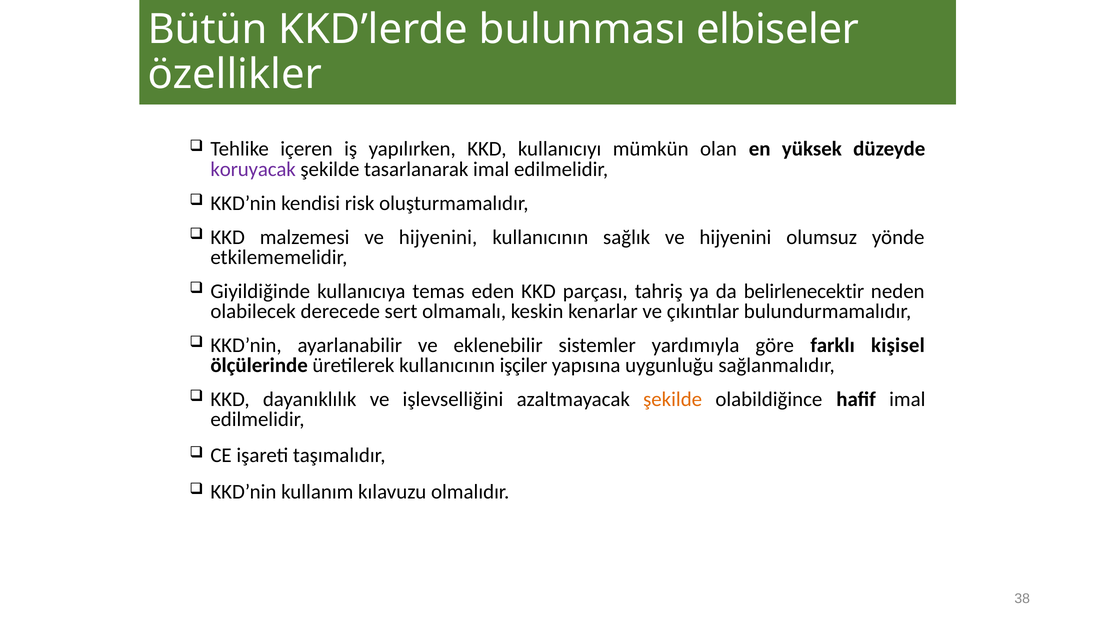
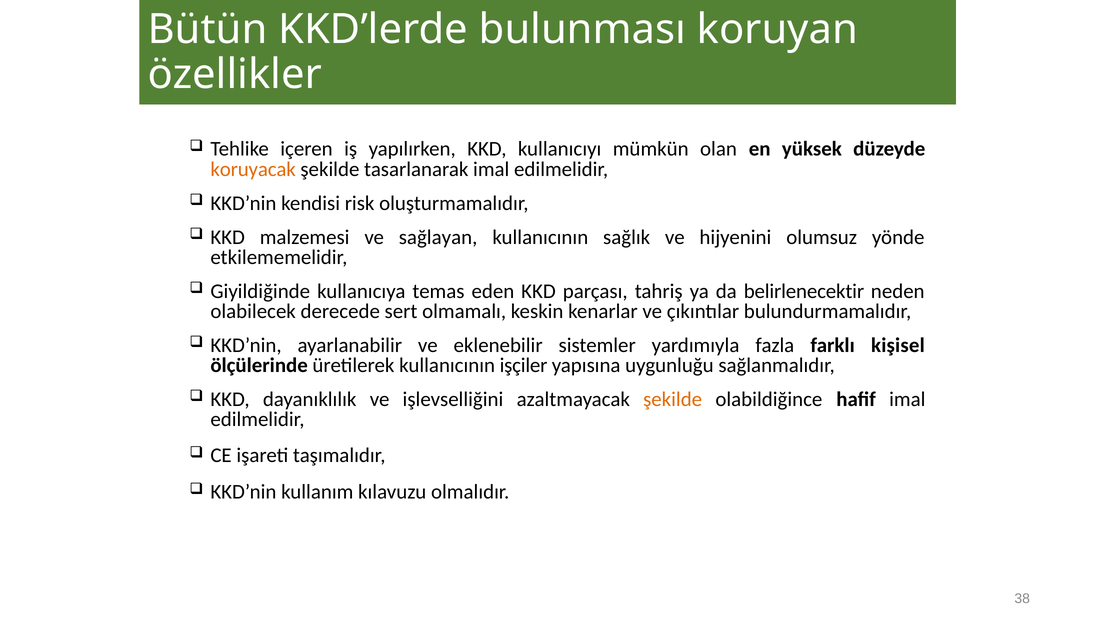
elbiseler: elbiseler -> koruyan (777, 29)
koruyacak colour: purple -> orange (253, 169)
malzemesi ve hijyenini: hijyenini -> sağlayan (438, 237)
göre: göre -> fazla (775, 345)
